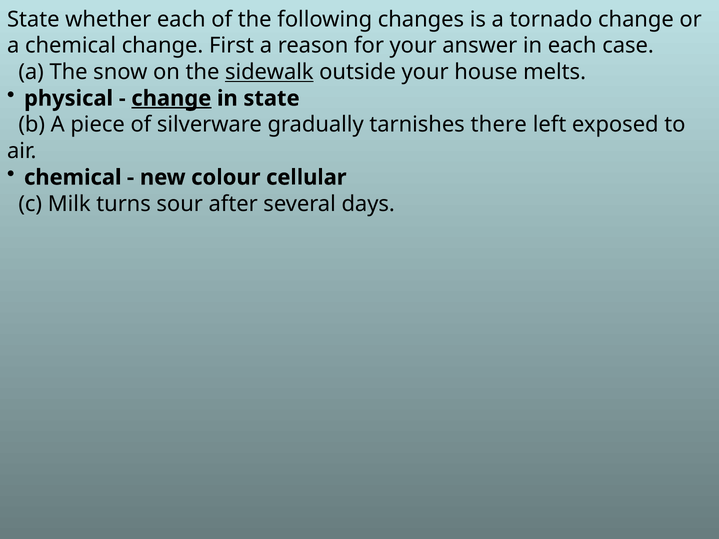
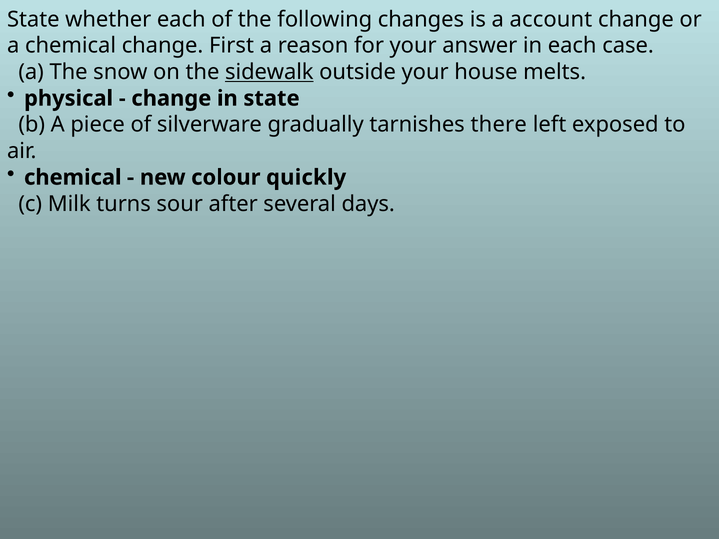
tornado: tornado -> account (551, 19)
change underline: present -> none (171, 98)
cellular: cellular -> quickly (306, 178)
